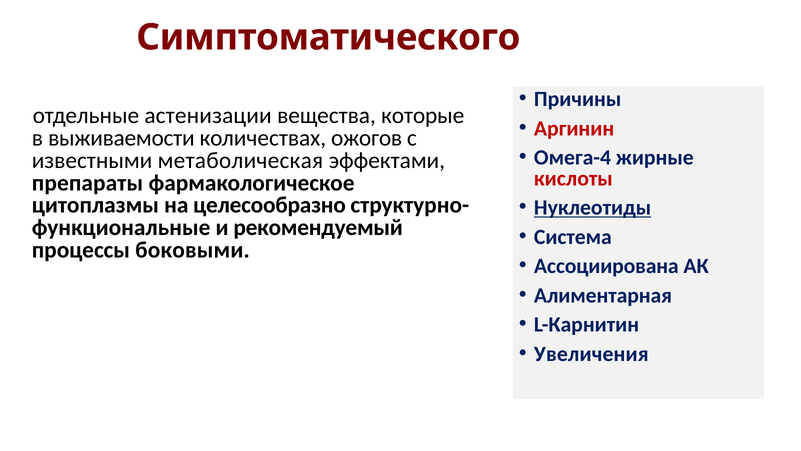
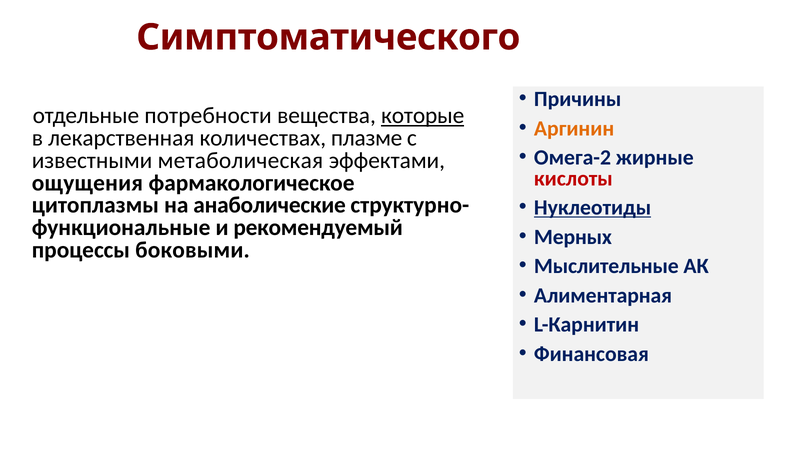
астенизации: астенизации -> потребности (208, 116)
которые underline: none -> present (423, 116)
Аргинин colour: red -> orange (574, 128)
выживаемости: выживаемости -> лекарственная (121, 138)
ожогов: ожогов -> плазме (367, 138)
Омега-4: Омега-4 -> Омега-2 (572, 157)
препараты: препараты -> ощущения (87, 183)
целесообразно: целесообразно -> анаболические (270, 205)
Система: Система -> Мерных (573, 237)
Ассоциирована: Ассоциирована -> Мыслительные (606, 266)
Увеличения: Увеличения -> Финансовая (591, 354)
